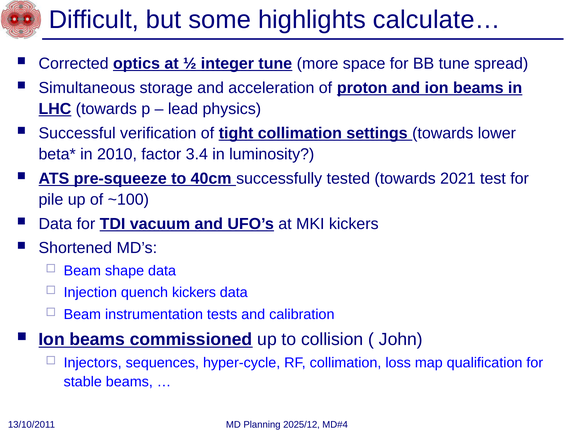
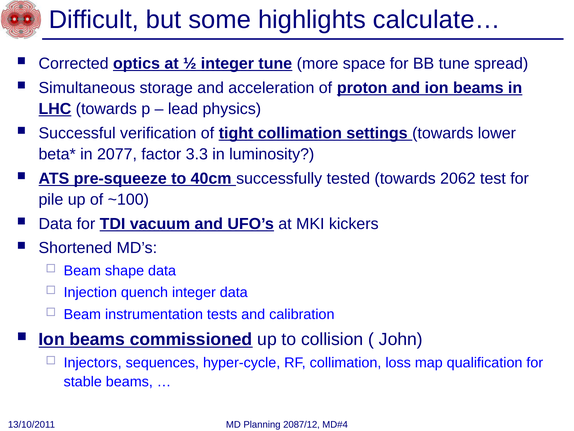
2010: 2010 -> 2077 (117, 154)
3.4: 3.4 -> 3.3 (197, 154)
2021: 2021 -> 2062 (458, 178)
quench kickers: kickers -> integer (194, 292)
2025/12: 2025/12 -> 2087/12 (302, 424)
